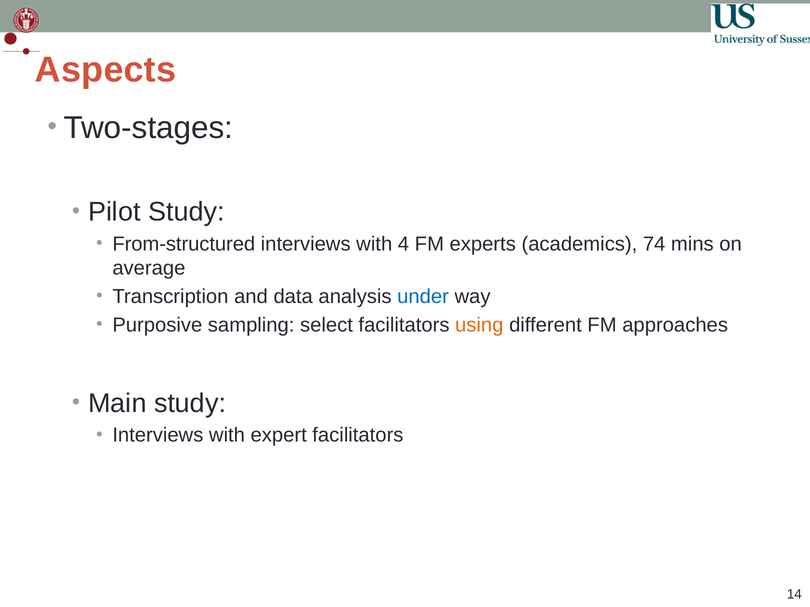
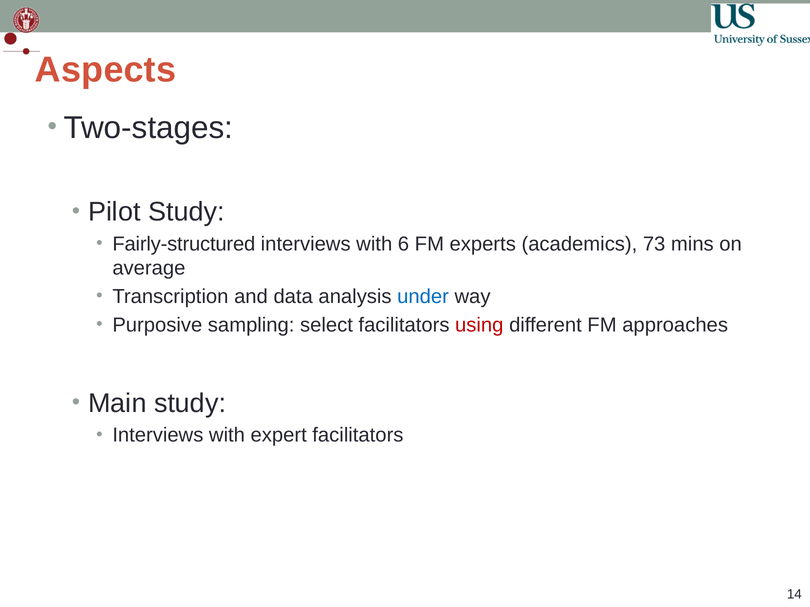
From-structured: From-structured -> Fairly-structured (184, 244)
4: 4 -> 6 (403, 244)
74: 74 -> 73 (654, 244)
using colour: orange -> red (479, 325)
